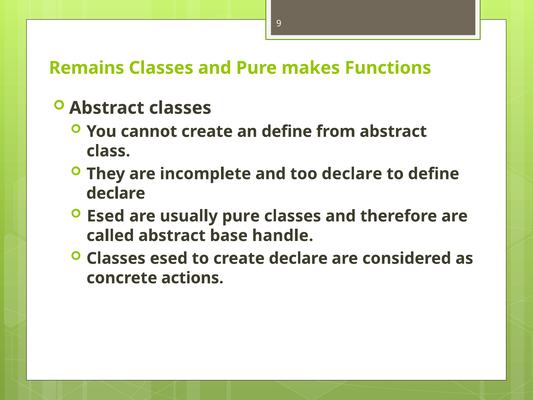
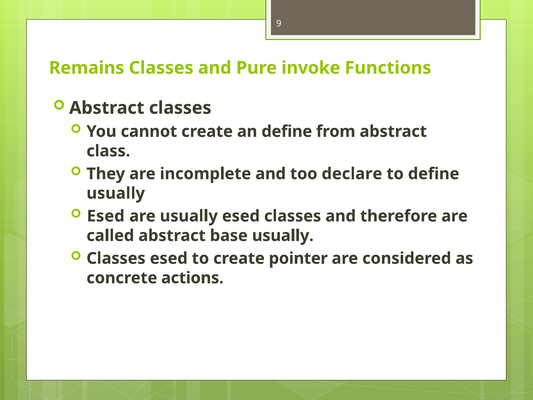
makes: makes -> invoke (311, 68)
declare: declare -> usually (116, 193)
usually pure: pure -> esed (241, 216)
base handle: handle -> usually (283, 235)
create declare: declare -> pointer (298, 258)
